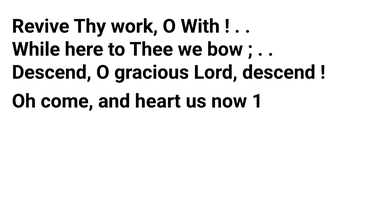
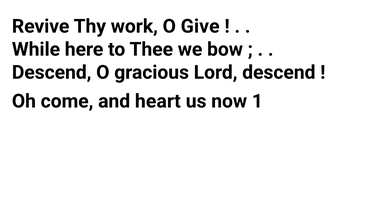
With: With -> Give (200, 26)
